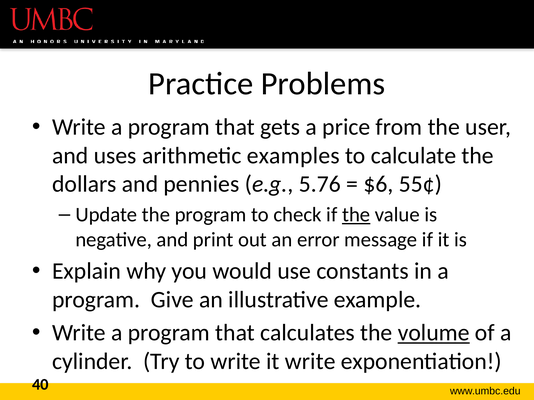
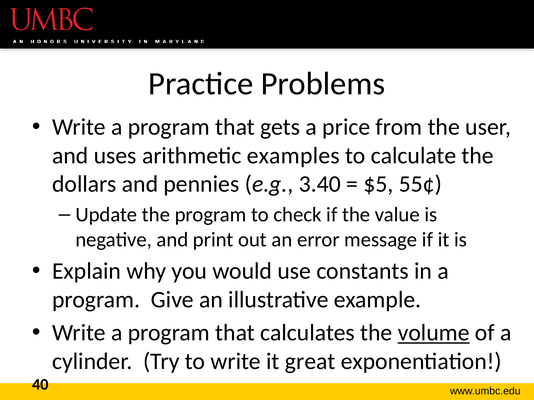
5.76: 5.76 -> 3.40 (320, 184)
$6: $6 -> $5 (378, 184)
the underline: present -> none (356, 215)
it write: write -> great (310, 362)
